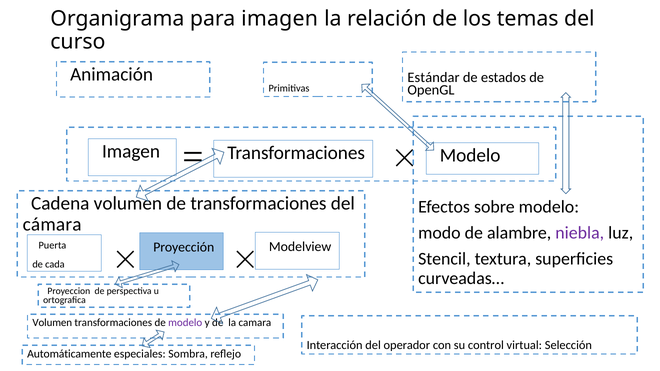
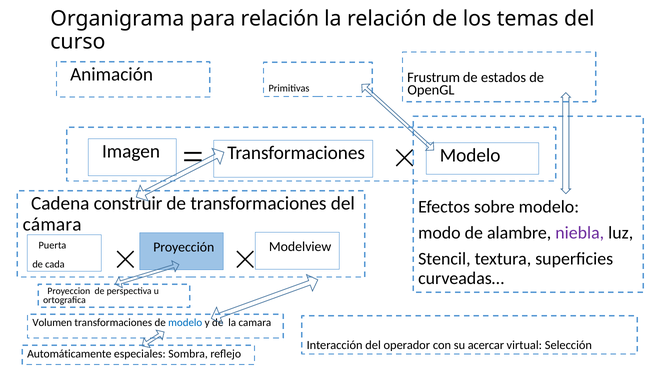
para imagen: imagen -> relación (280, 19)
Estándar: Estándar -> Frustrum (434, 78)
Cadena volumen: volumen -> construir (128, 204)
modelo colour: purple -> blue (185, 323)
control: control -> acercar (486, 345)
